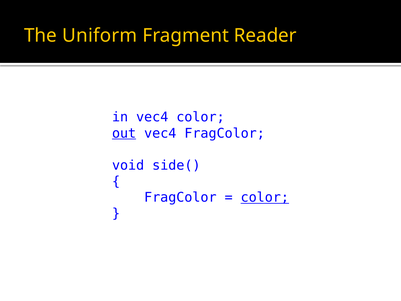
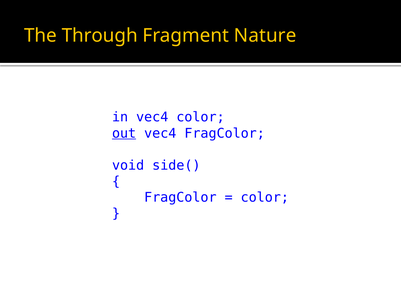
Uniform: Uniform -> Through (100, 36)
Reader: Reader -> Nature (265, 36)
color underline: present -> none (265, 197)
